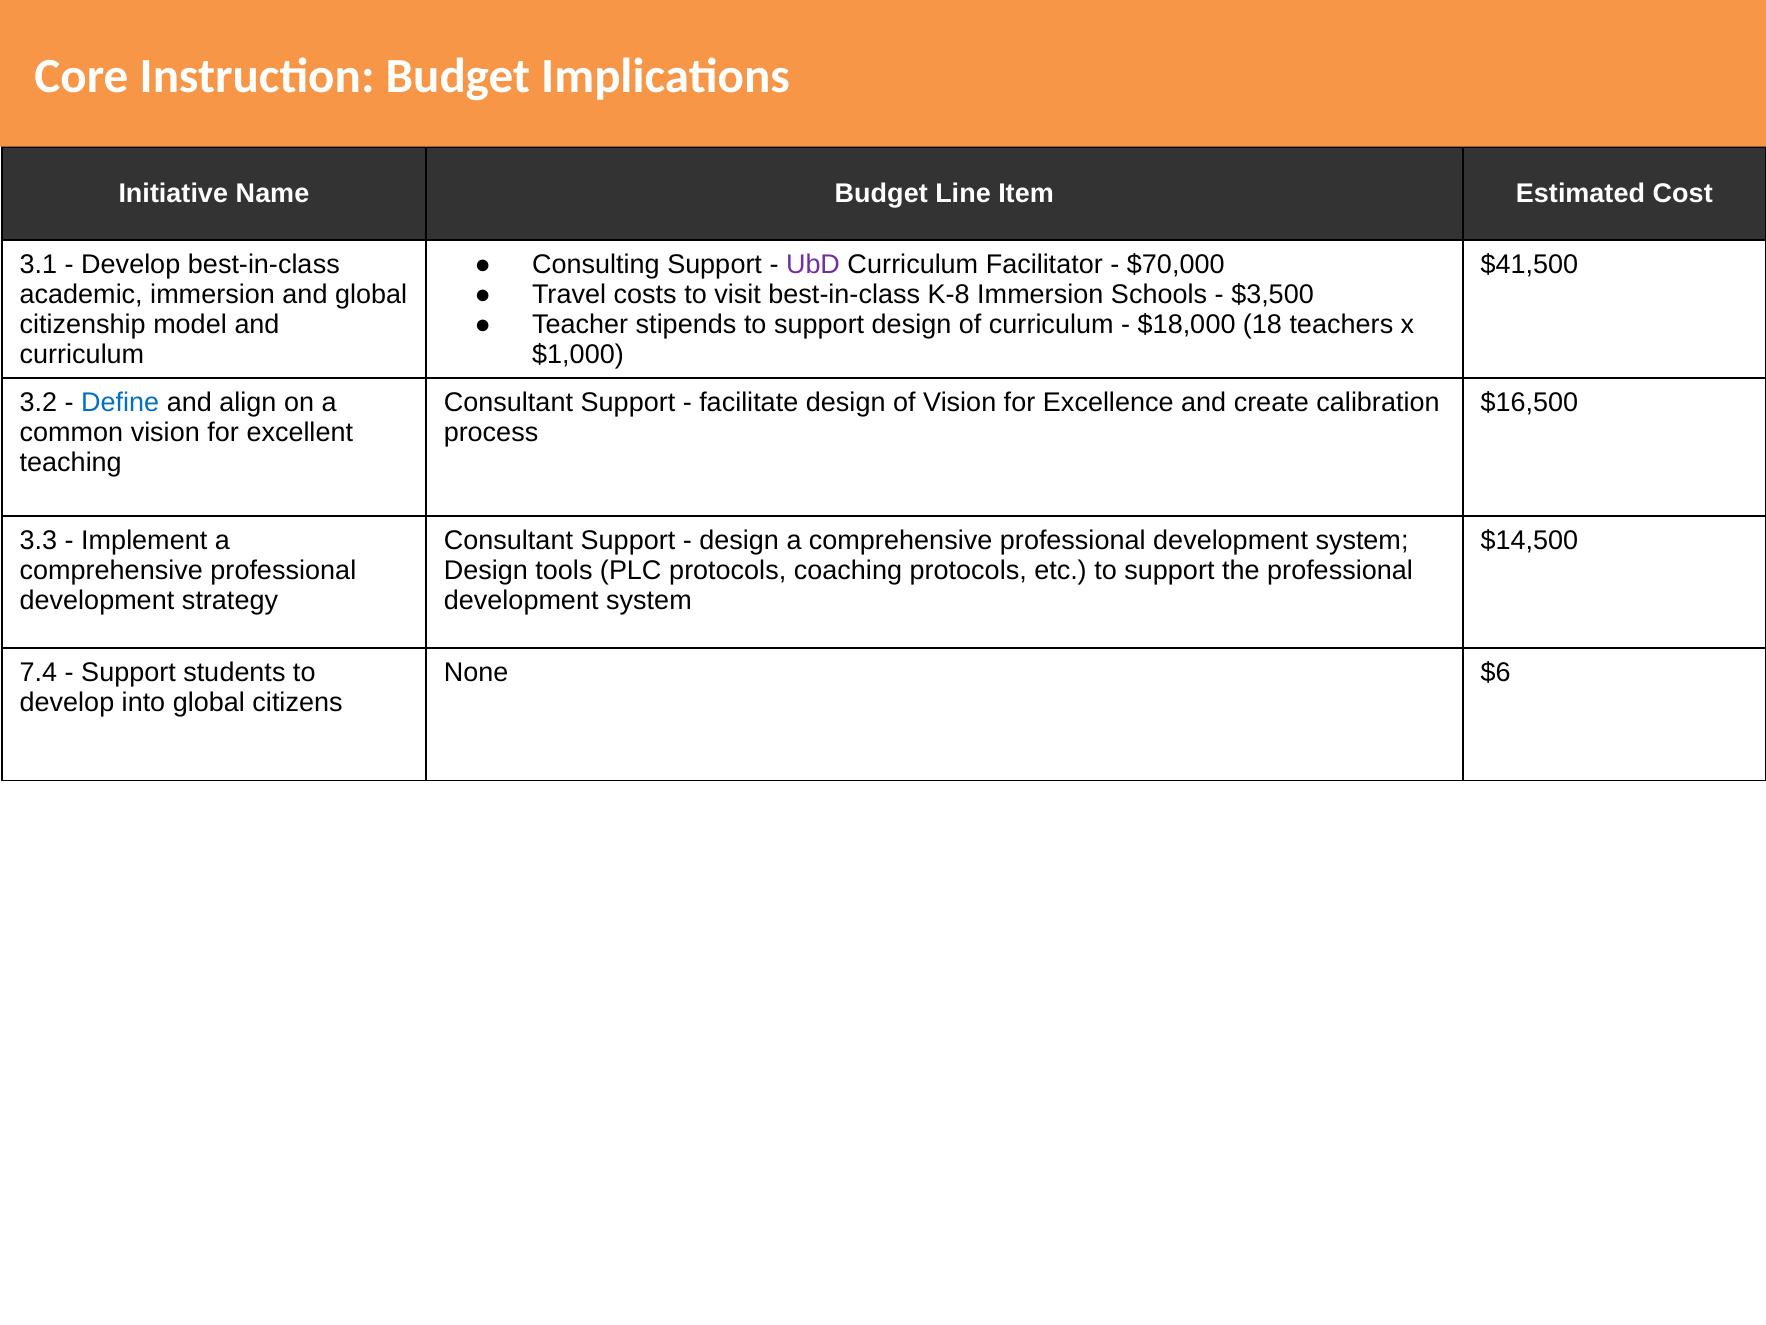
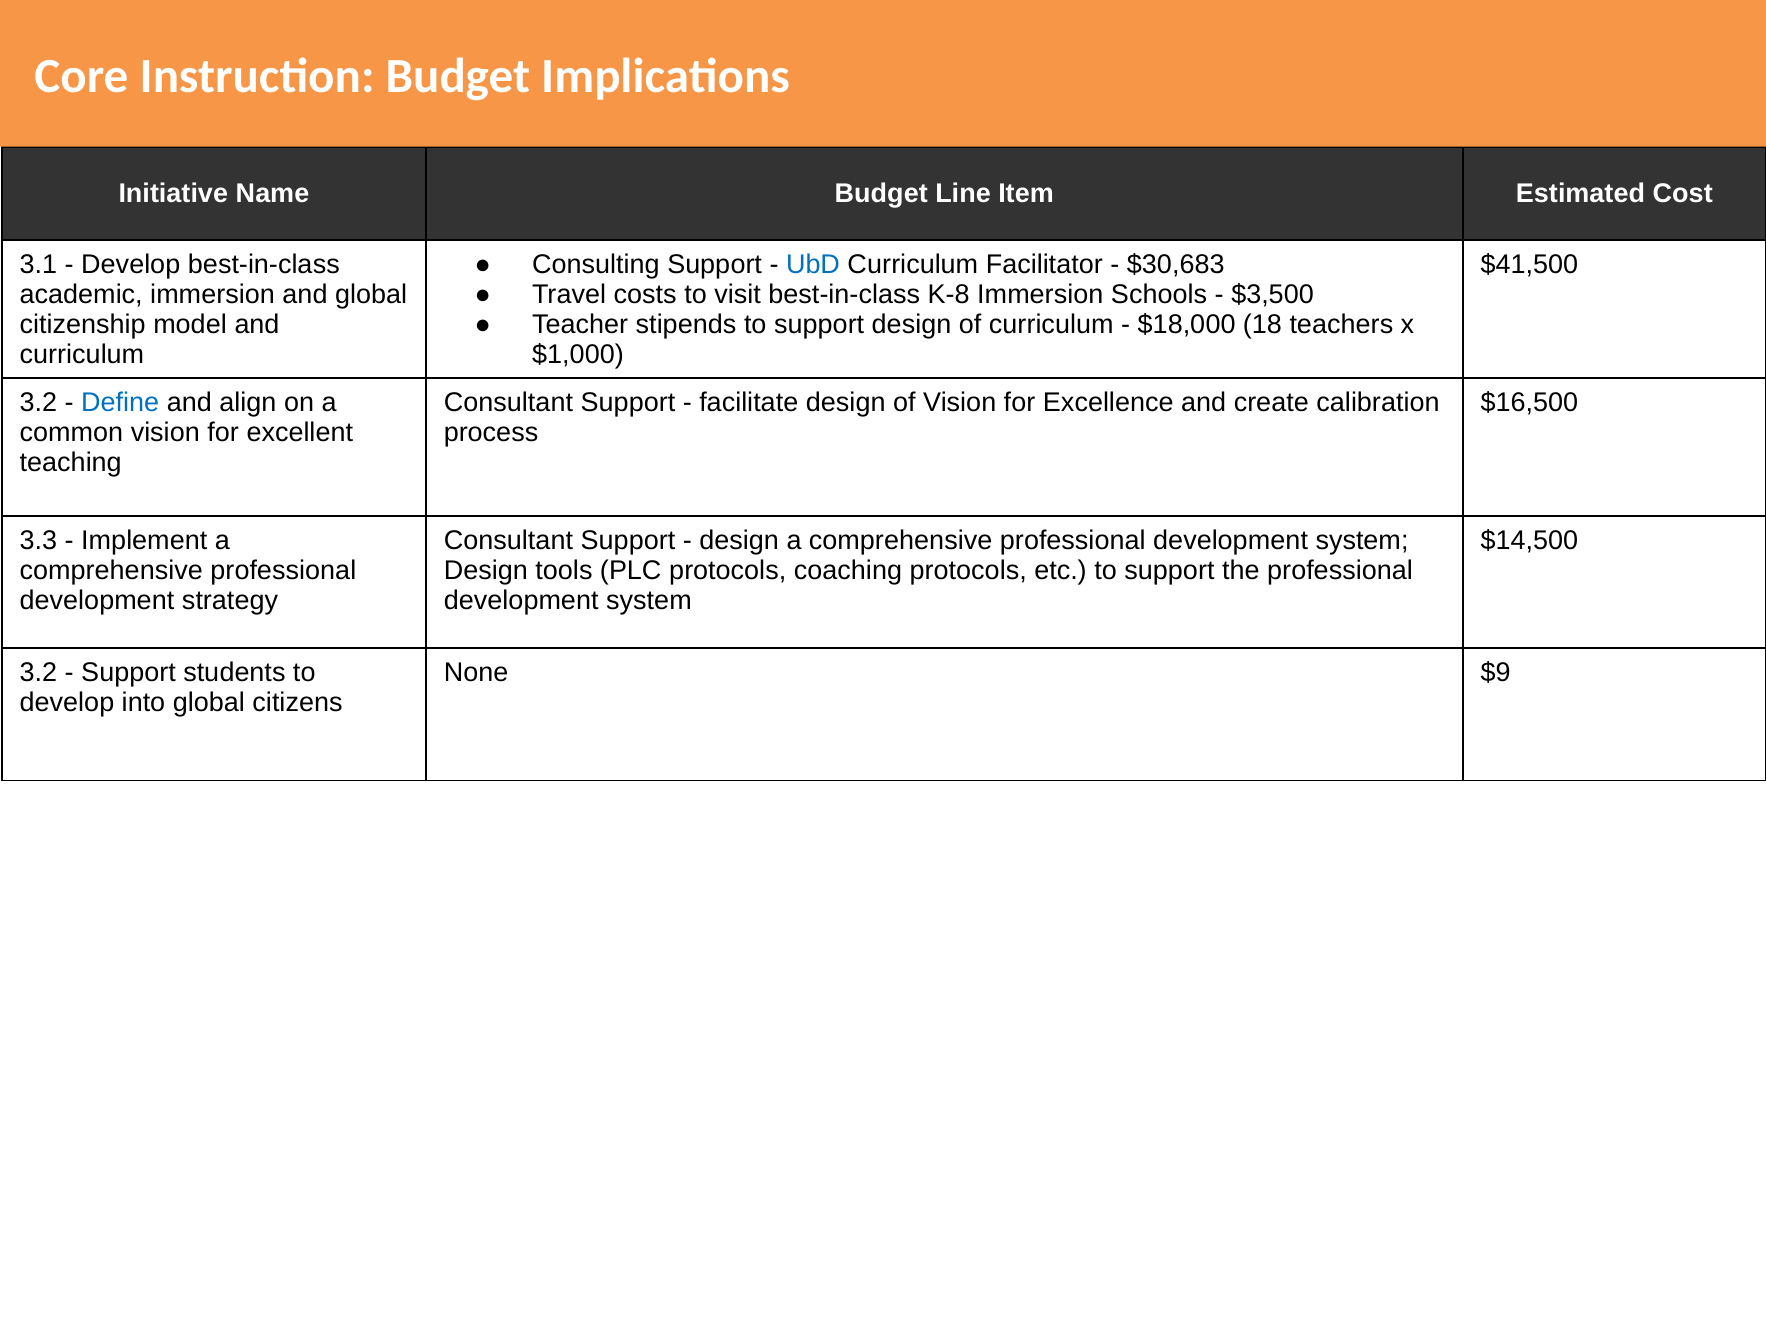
UbD colour: purple -> blue (813, 264)
$70,000: $70,000 -> $30,683 (1176, 264)
7.4: 7.4 -> 3.2 (38, 672)
$6: $6 -> $9 (1496, 672)
